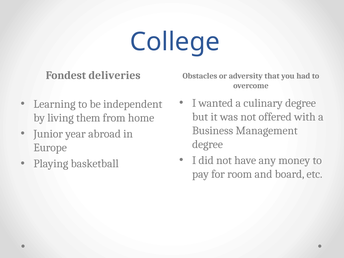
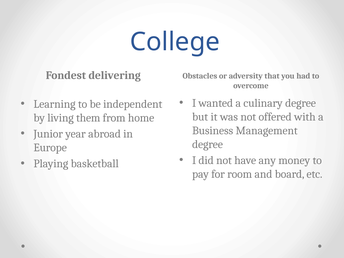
deliveries: deliveries -> delivering (115, 75)
